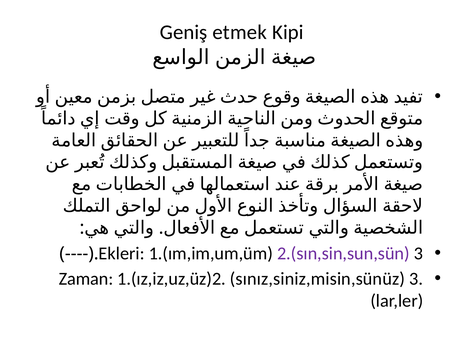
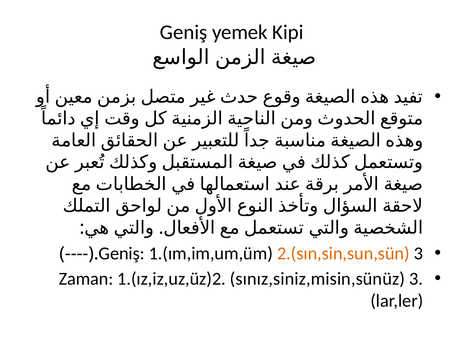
etmek: etmek -> yemek (240, 32)
Ekleri: Ekleri -> Geniş (122, 253)
2.(sın,sin,sun,sün colour: purple -> orange (343, 253)
